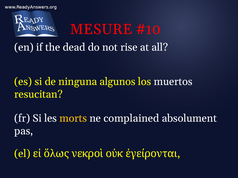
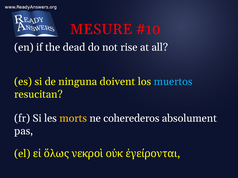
algunos: algunos -> doivent (117, 82)
muertos colour: white -> light blue (173, 82)
complained: complained -> coherederos (131, 119)
